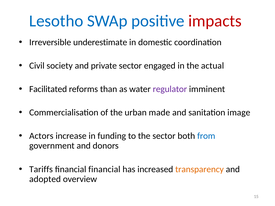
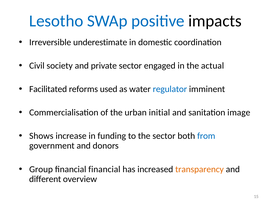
impacts colour: red -> black (215, 21)
than: than -> used (109, 89)
regulator colour: purple -> blue (170, 89)
made: made -> initial (159, 113)
Actors: Actors -> Shows (41, 136)
Tariffs: Tariffs -> Group (41, 169)
adopted: adopted -> different (45, 179)
